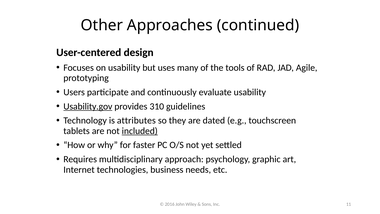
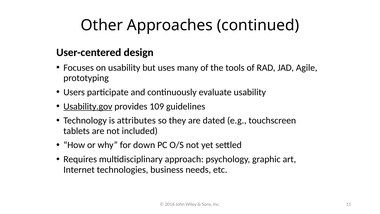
310: 310 -> 109 (157, 106)
included underline: present -> none (140, 131)
faster: faster -> down (144, 145)
